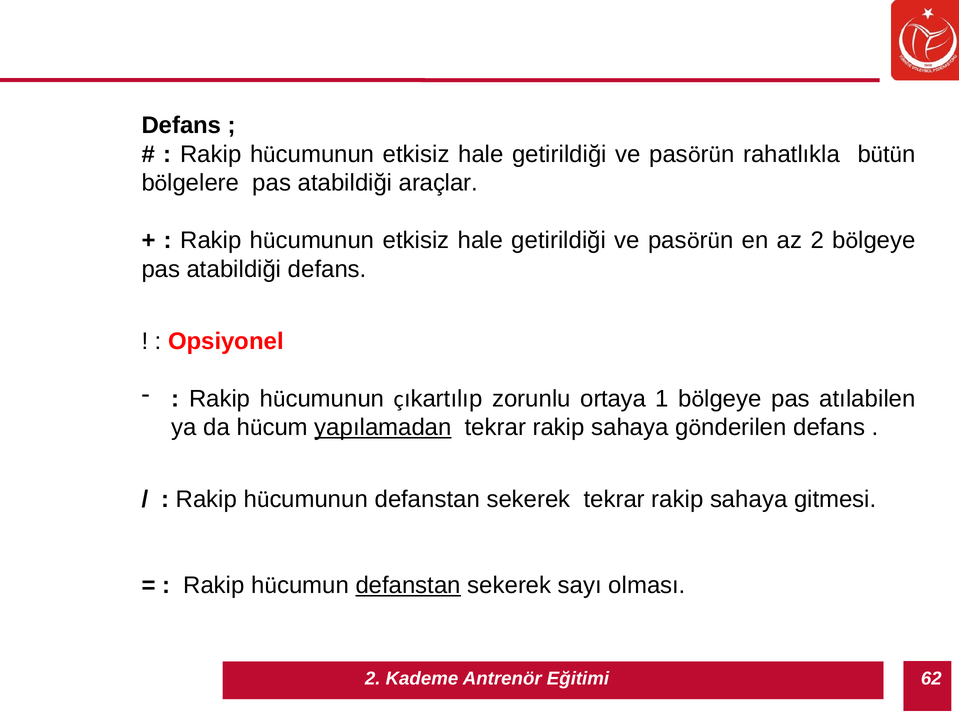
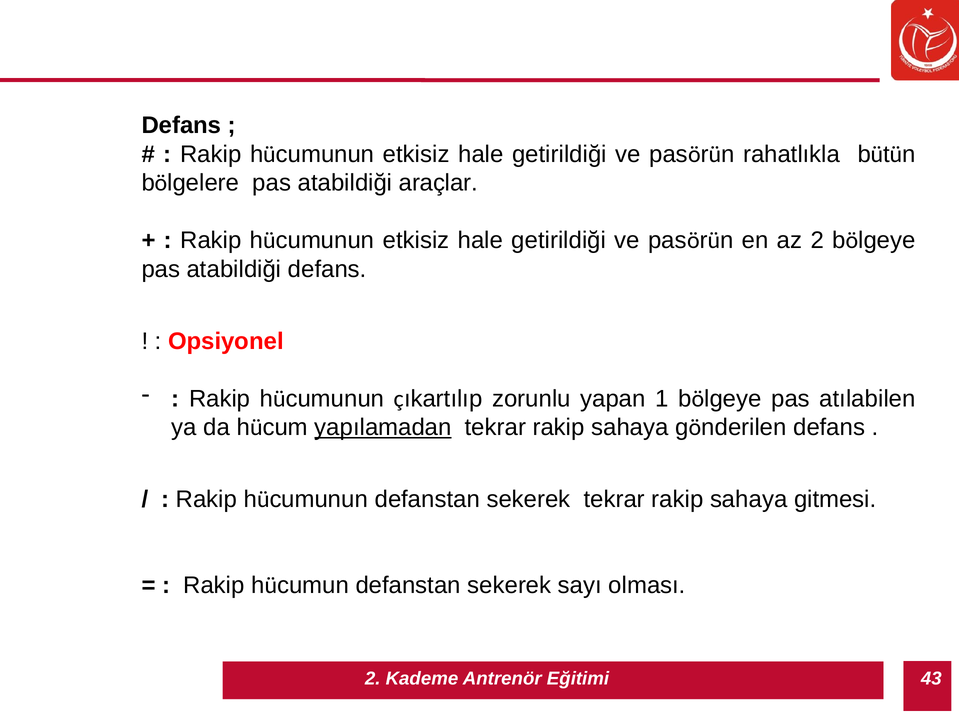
ortaya: ortaya -> yapan (613, 399)
defanstan underline: present -> none (408, 586)
62: 62 -> 43 (931, 679)
